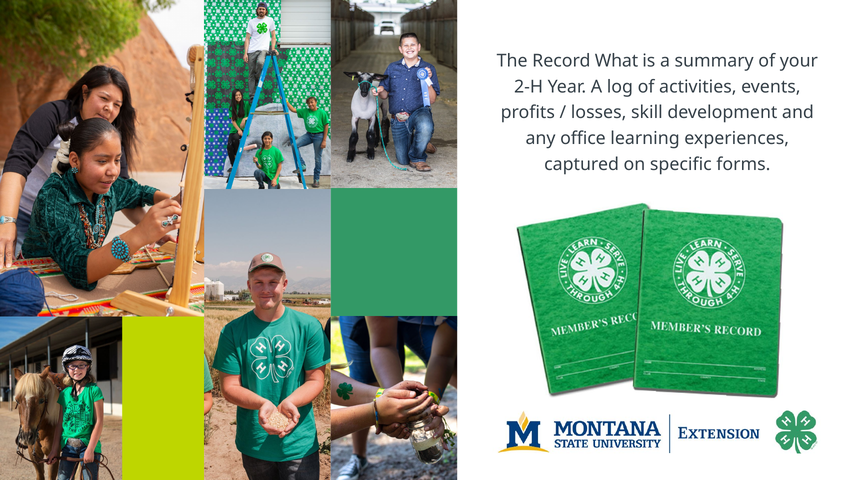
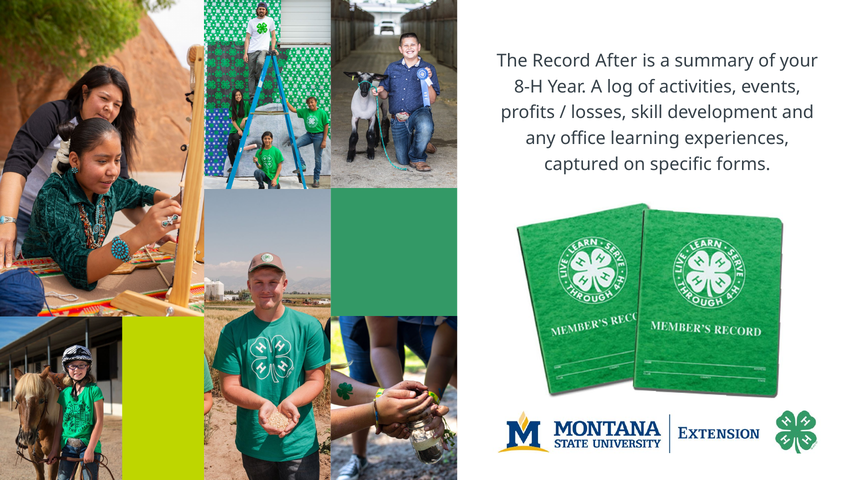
What: What -> After (616, 61)
2-H: 2-H -> 8-H (529, 87)
